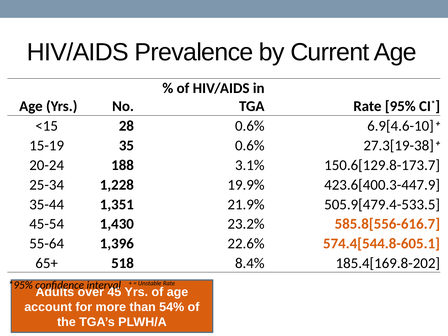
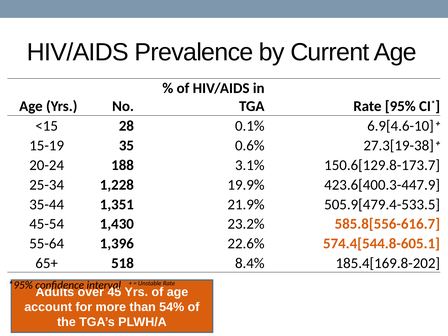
28 0.6%: 0.6% -> 0.1% (250, 126)
